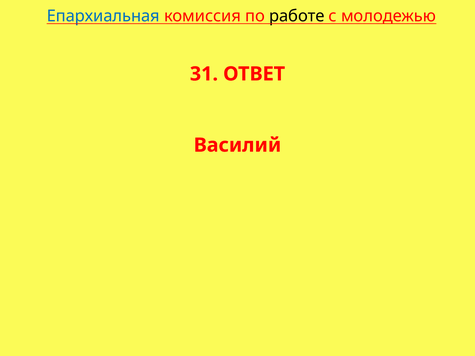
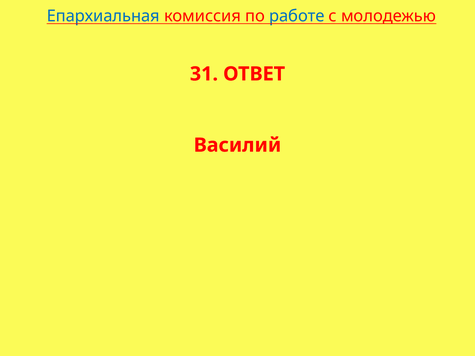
работе colour: black -> blue (297, 16)
